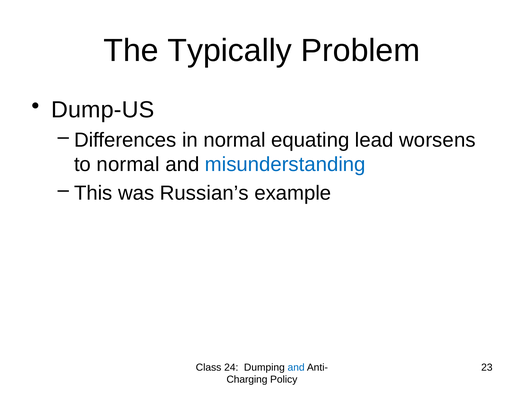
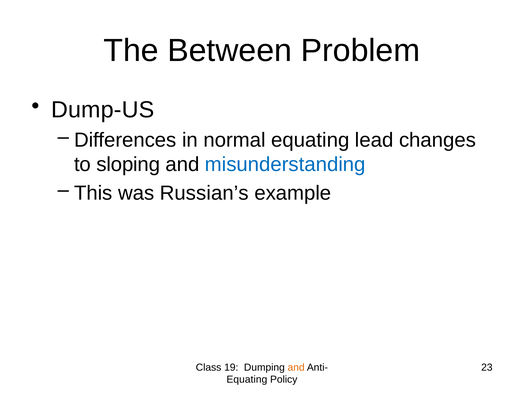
Typically: Typically -> Between (230, 51)
worsens: worsens -> changes (437, 140)
to normal: normal -> sloping (128, 164)
24: 24 -> 19 (231, 367)
and colour: blue -> orange (296, 367)
Charging: Charging -> Equating (247, 380)
